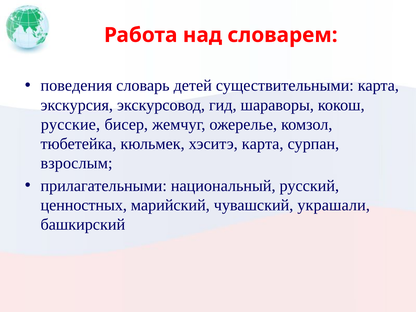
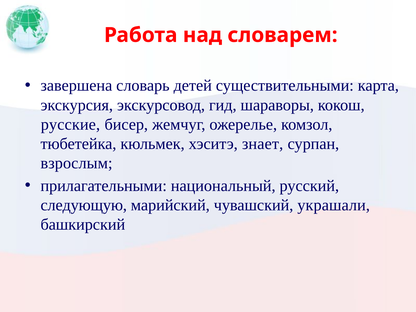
поведения: поведения -> завершена (76, 86)
хэситэ карта: карта -> знает (263, 144)
ценностных: ценностных -> следующую (84, 205)
